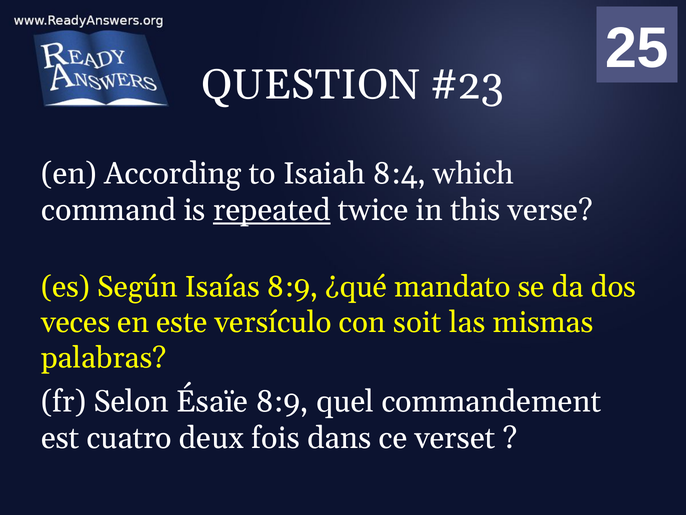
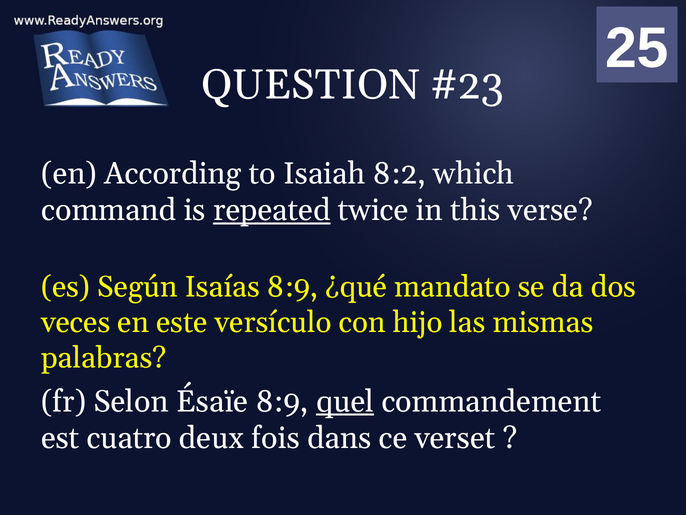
8:4: 8:4 -> 8:2 (399, 174)
soit: soit -> hijo (418, 322)
quel underline: none -> present (345, 401)
